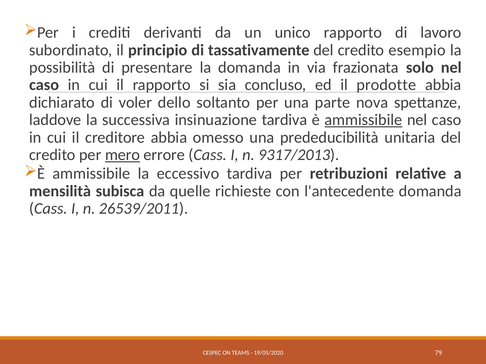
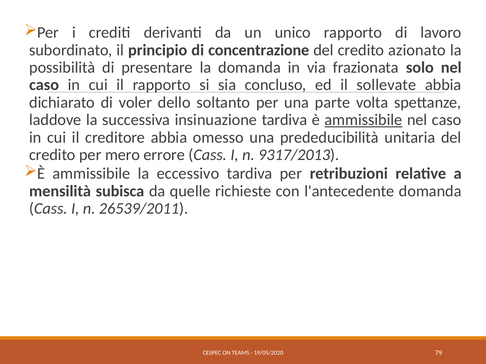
tassativamente: tassativamente -> concentrazione (259, 50)
esempio: esempio -> azionato (417, 50)
prodotte: prodotte -> sollevate (386, 85)
nova: nova -> volta (372, 103)
mero underline: present -> none (123, 155)
